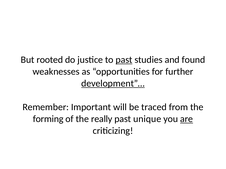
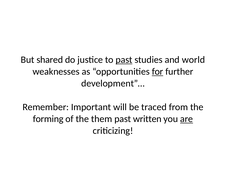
rooted: rooted -> shared (50, 60)
found: found -> world (193, 60)
for underline: none -> present (158, 72)
development”… underline: present -> none (113, 84)
really: really -> them (102, 119)
unique: unique -> written (147, 119)
